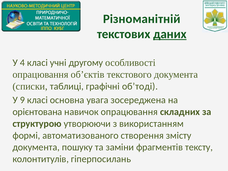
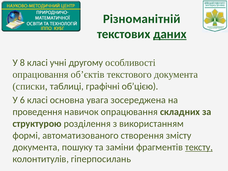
4: 4 -> 8 (22, 63)
об’тоді: об’тоді -> об’цією (140, 86)
9: 9 -> 6 (22, 100)
орієнтована: орієнтована -> проведення (37, 112)
утворюючи: утворюючи -> розділення (87, 124)
тексту underline: none -> present (199, 147)
